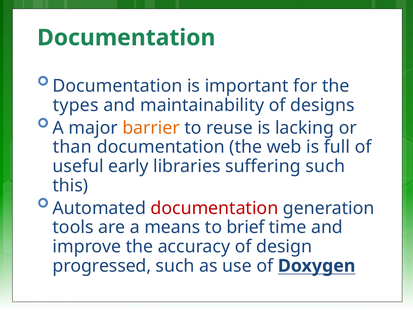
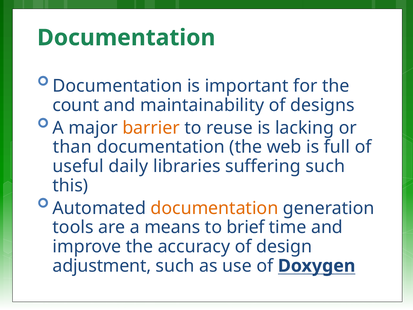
types: types -> count (76, 105)
early: early -> daily (128, 166)
documentation colour: red -> orange (214, 208)
progressed: progressed -> adjustment (102, 266)
